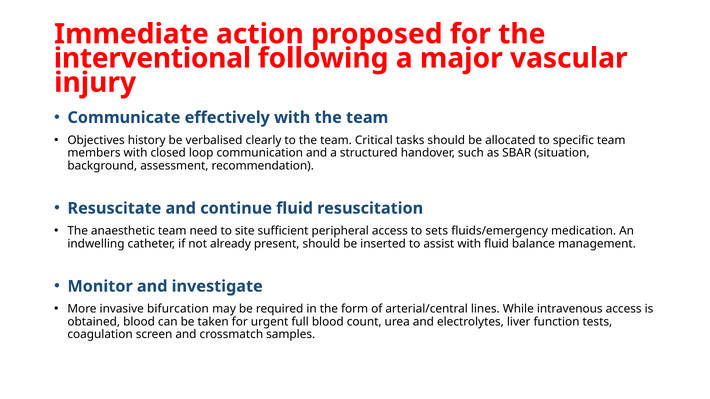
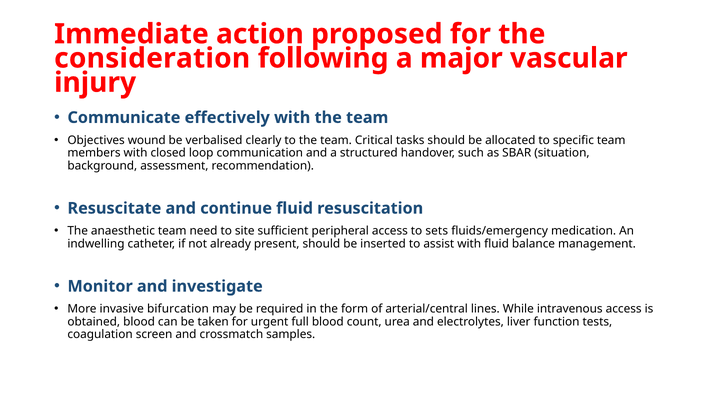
interventional: interventional -> consideration (152, 58)
history: history -> wound (147, 140)
